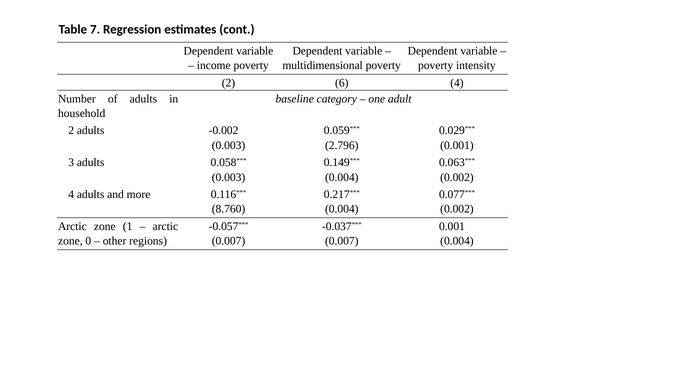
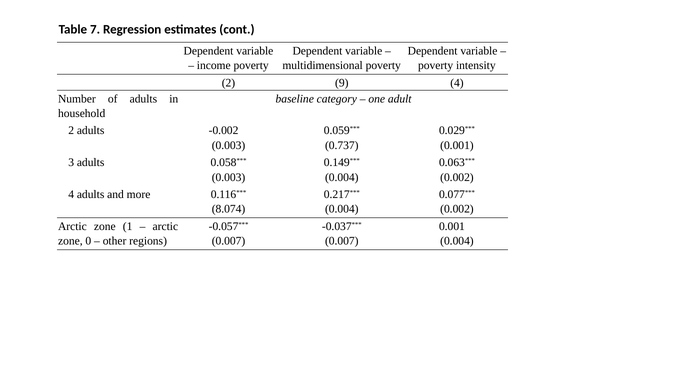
6: 6 -> 9 (342, 83)
2.796: 2.796 -> 0.737 (342, 145)
8.760: 8.760 -> 8.074 (229, 209)
